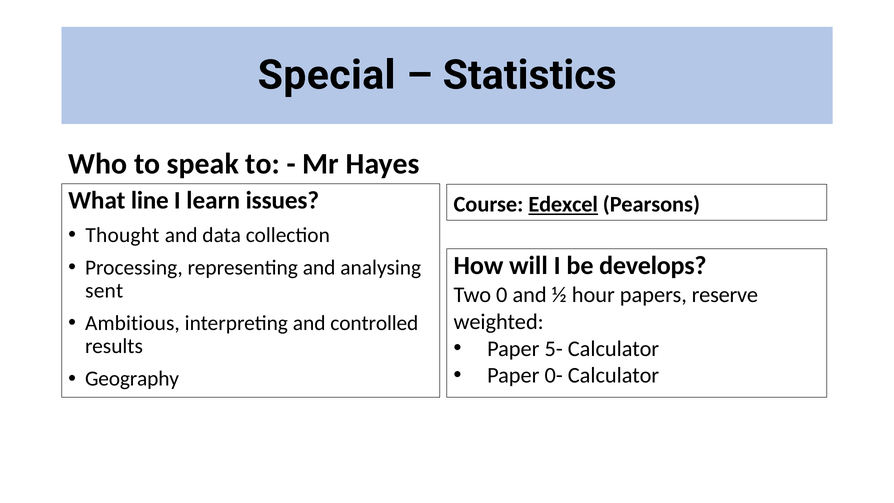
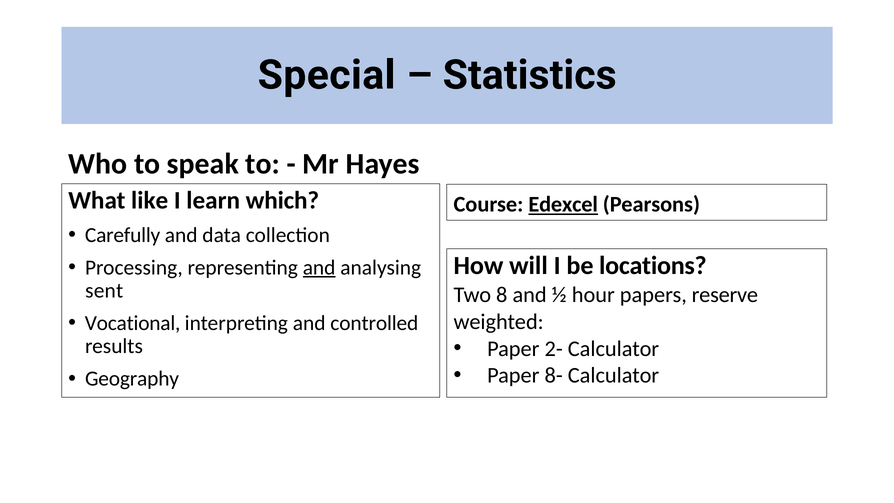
line: line -> like (150, 201)
issues: issues -> which (282, 201)
Thought: Thought -> Carefully (123, 235)
develops: develops -> locations (653, 266)
and underline: none -> present (319, 267)
0: 0 -> 8 (502, 295)
Ambitious: Ambitious -> Vocational (133, 323)
5-: 5- -> 2- (554, 349)
0-: 0- -> 8- (554, 375)
